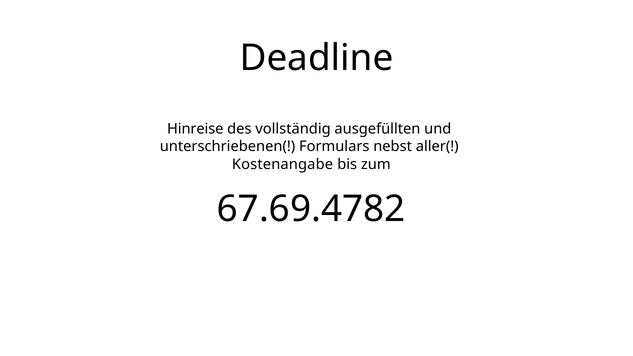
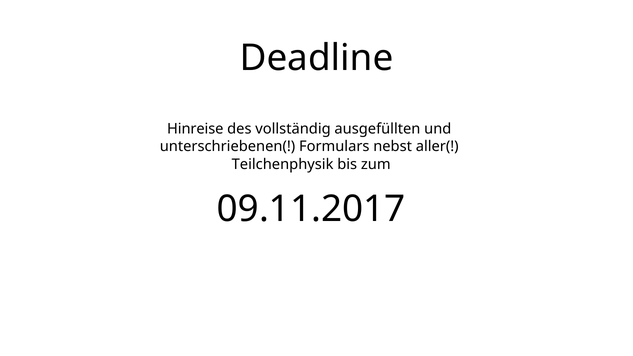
Kostenangabe: Kostenangabe -> Teilchenphysik (283, 164)
67.69.4782: 67.69.4782 -> 09.11.2017 (311, 209)
